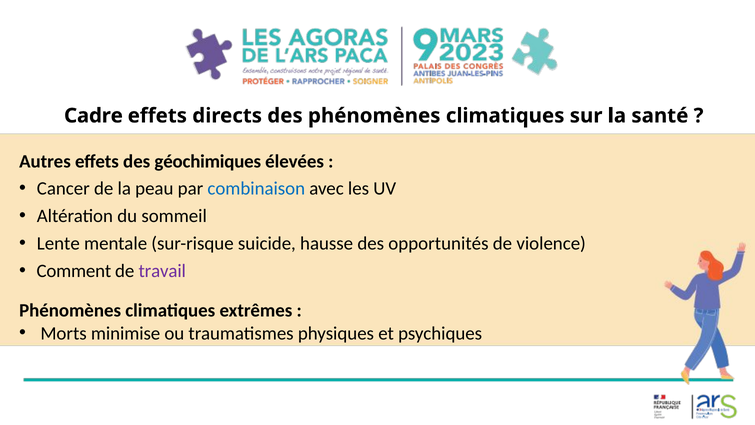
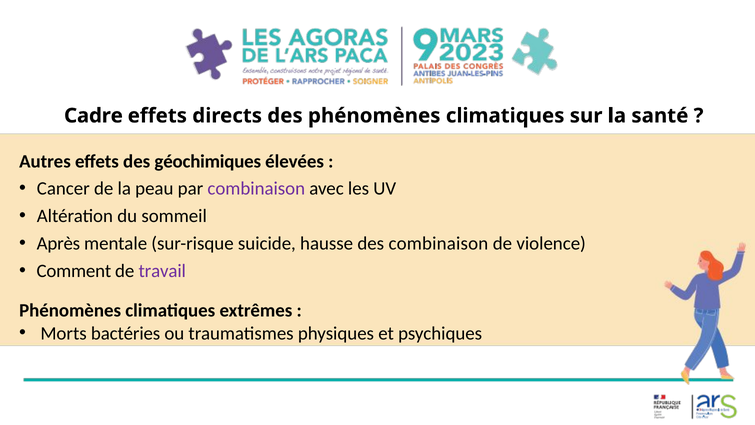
combinaison colour: blue -> purple (256, 189)
Lente: Lente -> Après (58, 243)
des opportunités: opportunités -> combinaison (438, 243)
minimise: minimise -> bactéries (126, 333)
